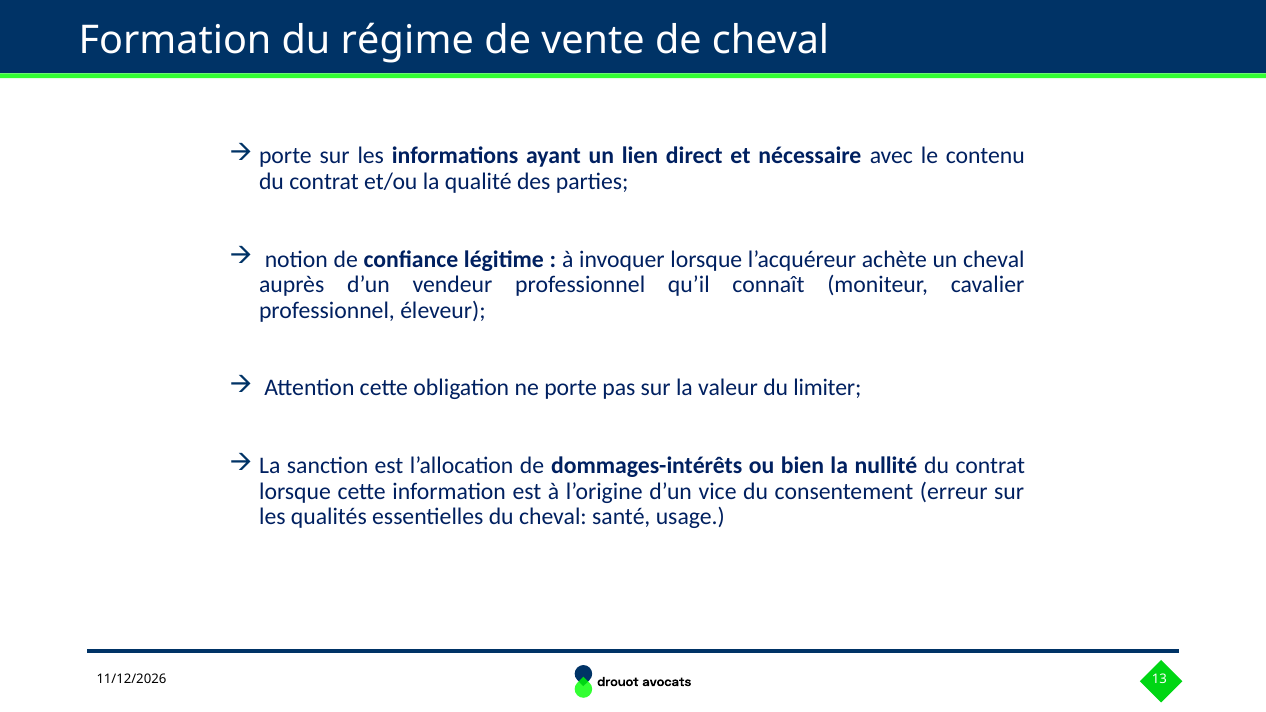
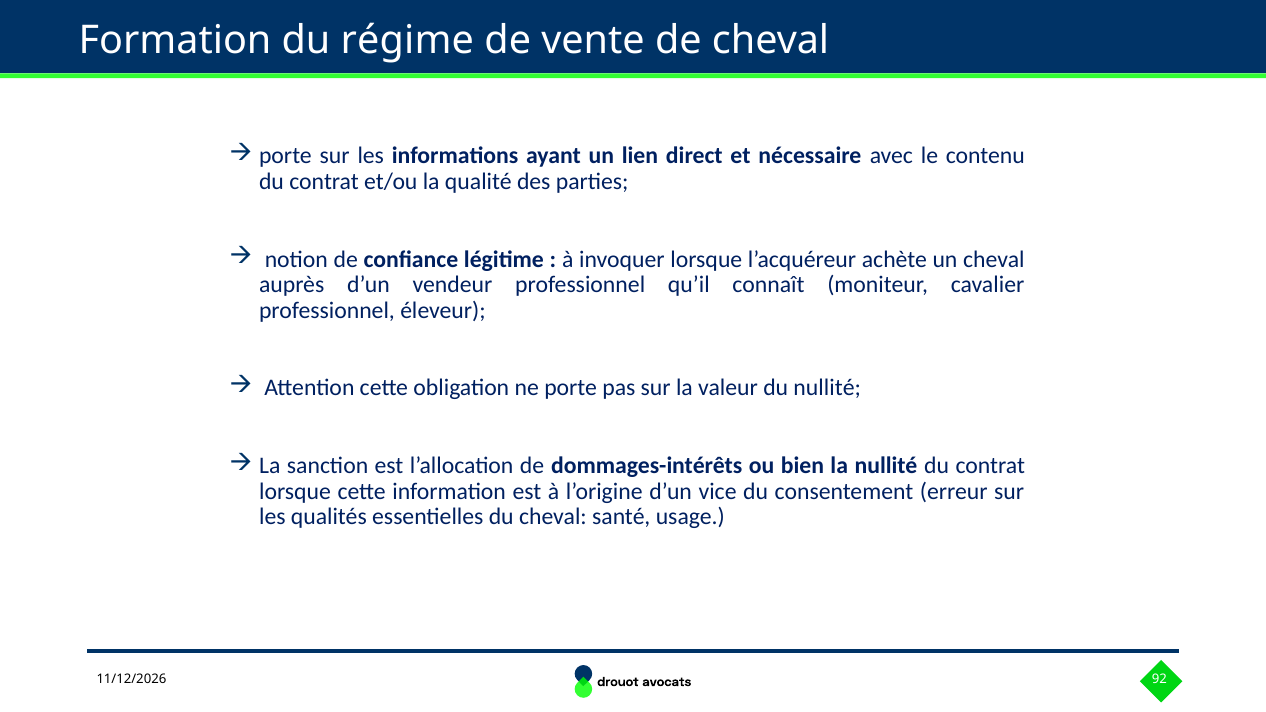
du limiter: limiter -> nullité (827, 388)
13: 13 -> 92 (1159, 679)
